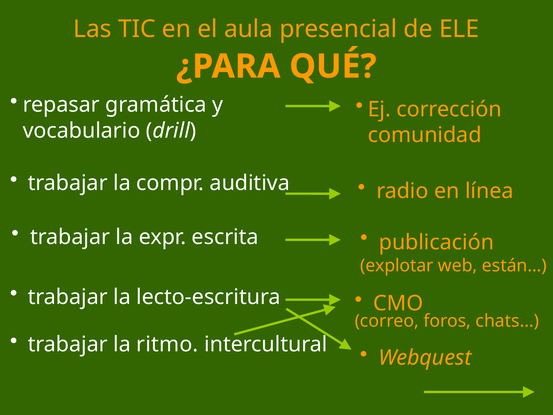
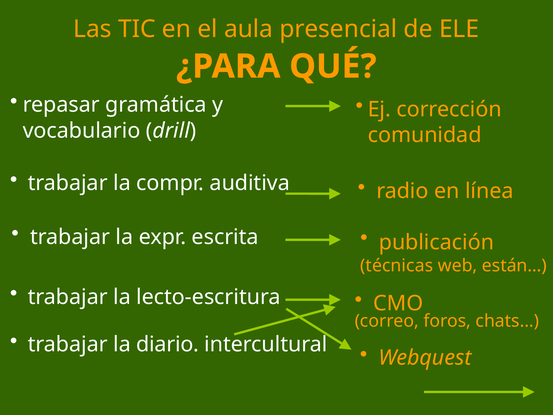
explotar: explotar -> técnicas (397, 266)
ritmo: ritmo -> diario (168, 344)
